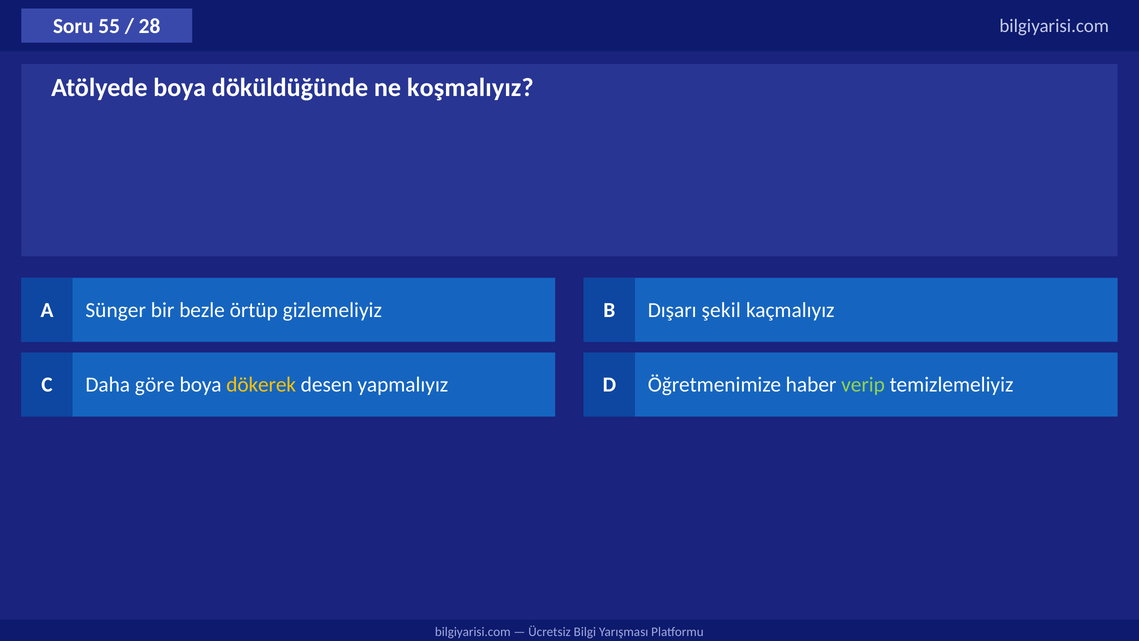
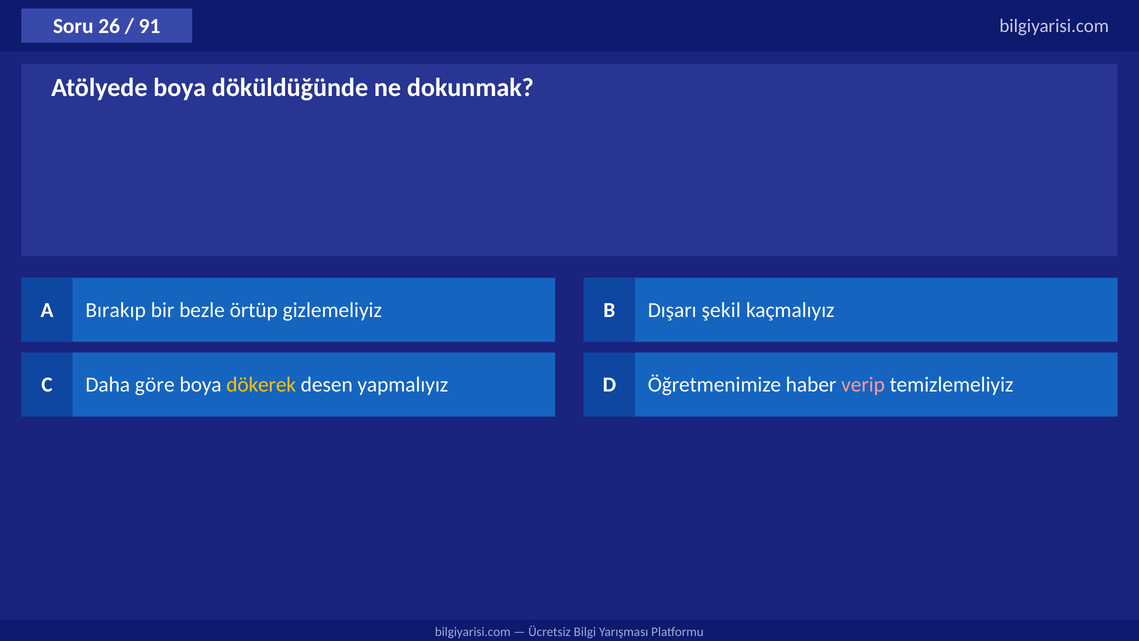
55: 55 -> 26 (109, 26)
28: 28 -> 91 (150, 26)
koşmalıyız: koşmalıyız -> dokunmak (470, 88)
Sünger: Sünger -> Bırakıp (116, 310)
verip colour: light green -> pink (863, 385)
